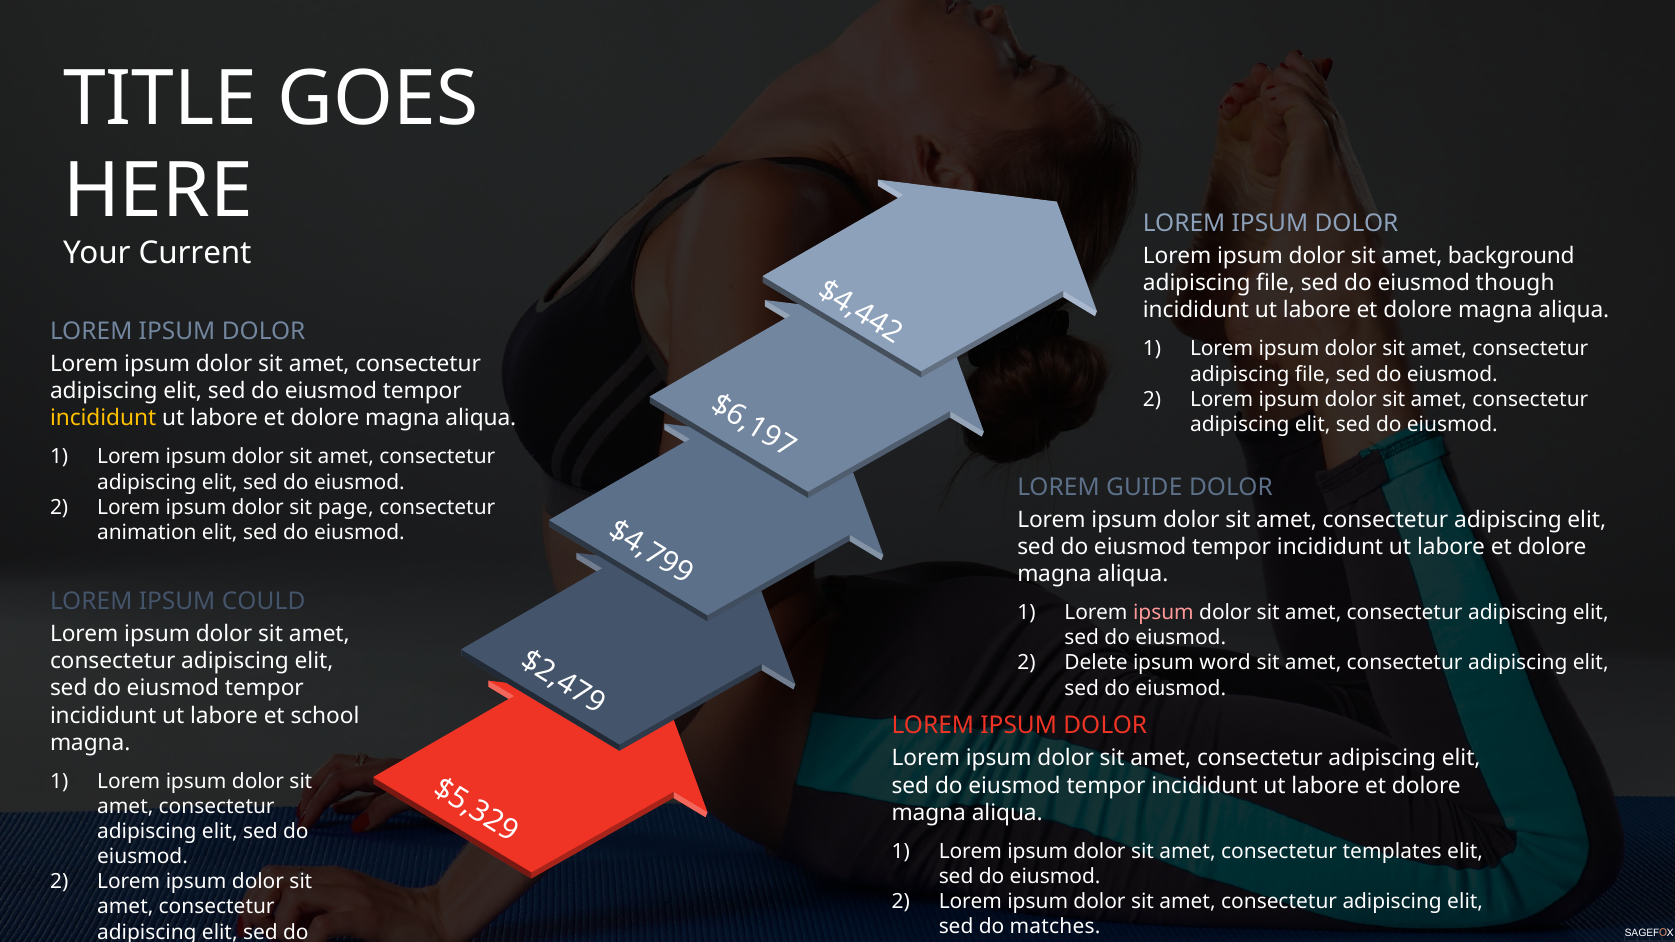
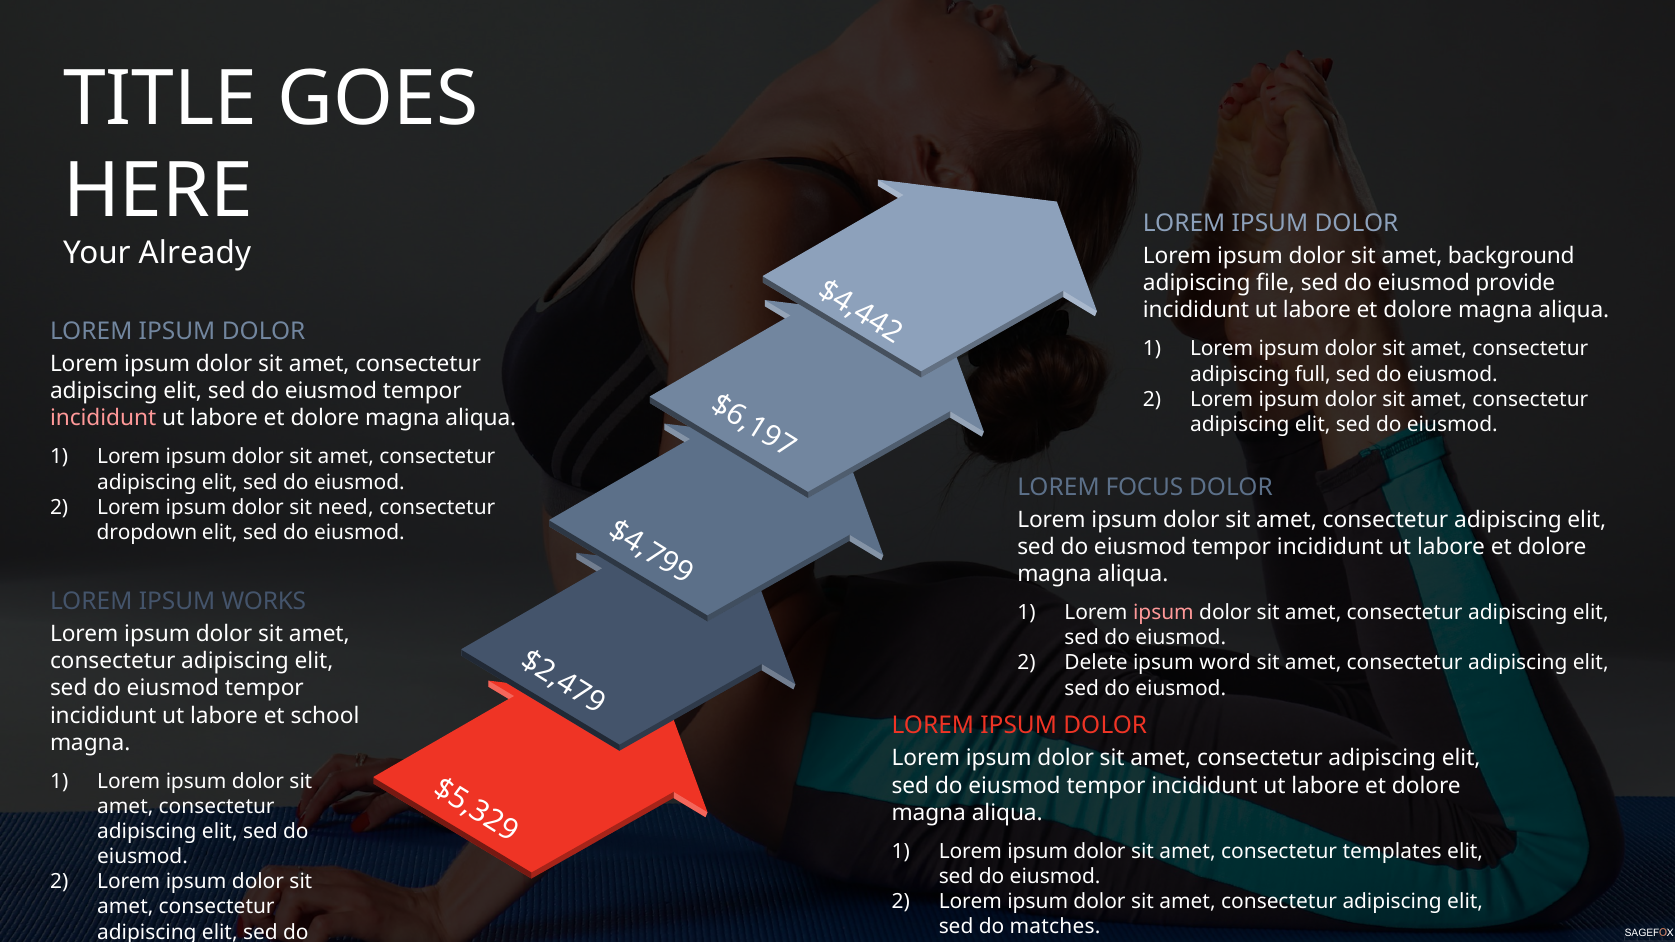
Current: Current -> Already (195, 253)
though: though -> provide (1515, 283)
file: file -> full (1313, 374)
incididunt colour: yellow -> pink (103, 419)
GUIDE: GUIDE -> FOCUS (1144, 487)
page: page -> need (346, 507)
animation: animation -> dropdown (147, 533)
COULD: COULD -> WORKS (264, 602)
